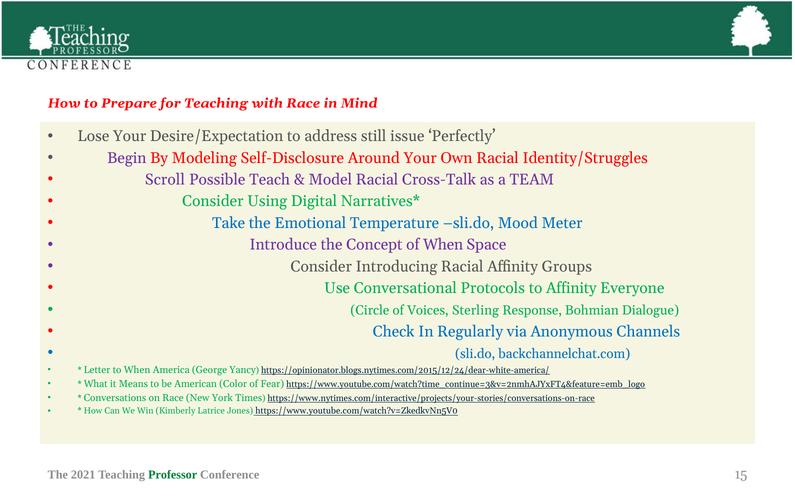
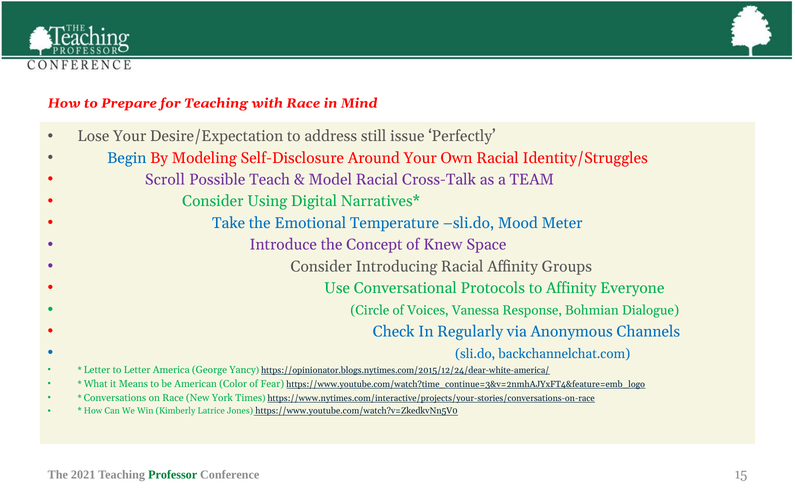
Begin colour: purple -> blue (127, 158)
of When: When -> Knew (443, 245)
Sterling: Sterling -> Vanessa (476, 310)
to When: When -> Letter (137, 370)
